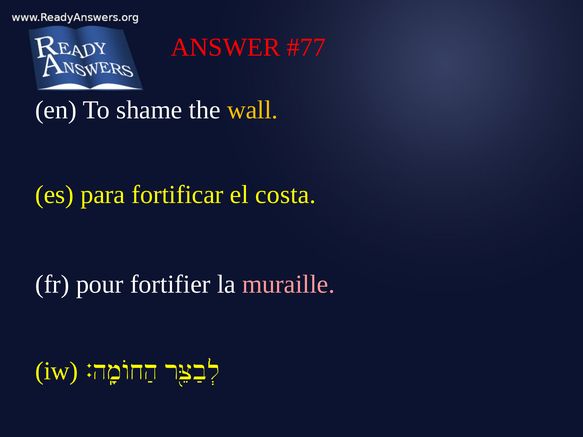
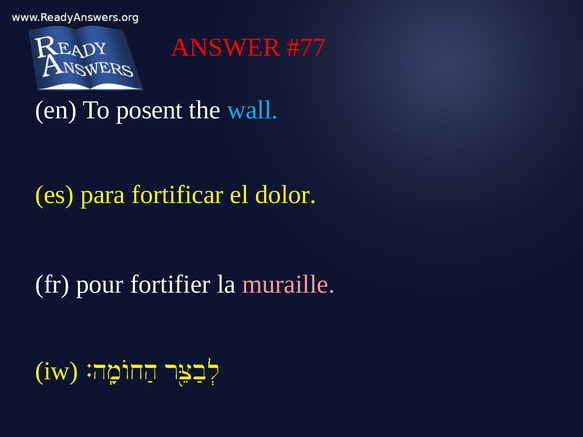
shame: shame -> posent (149, 110)
wall colour: yellow -> light blue (253, 110)
costa: costa -> dolor (286, 195)
